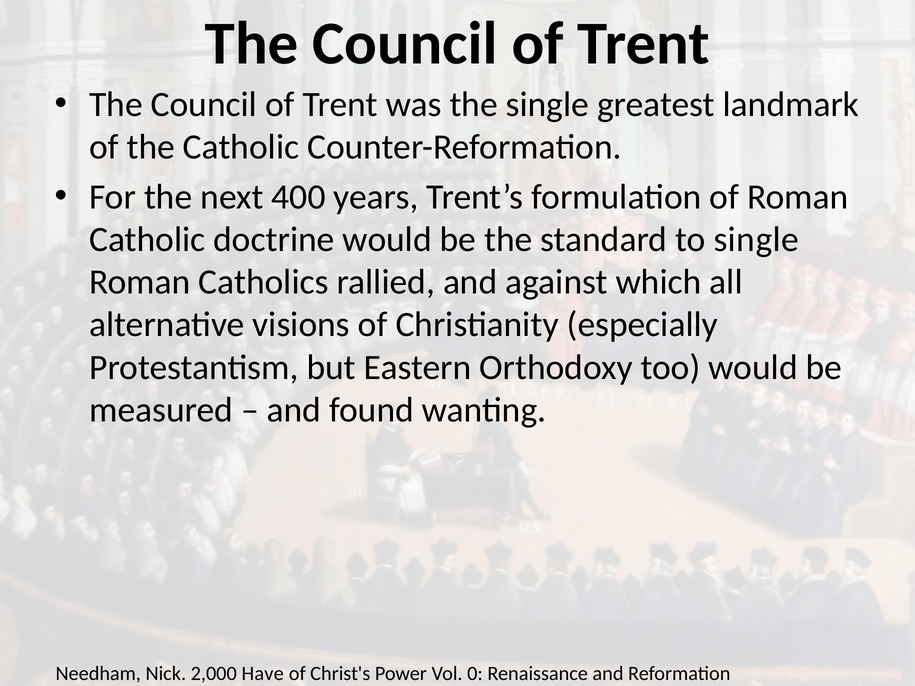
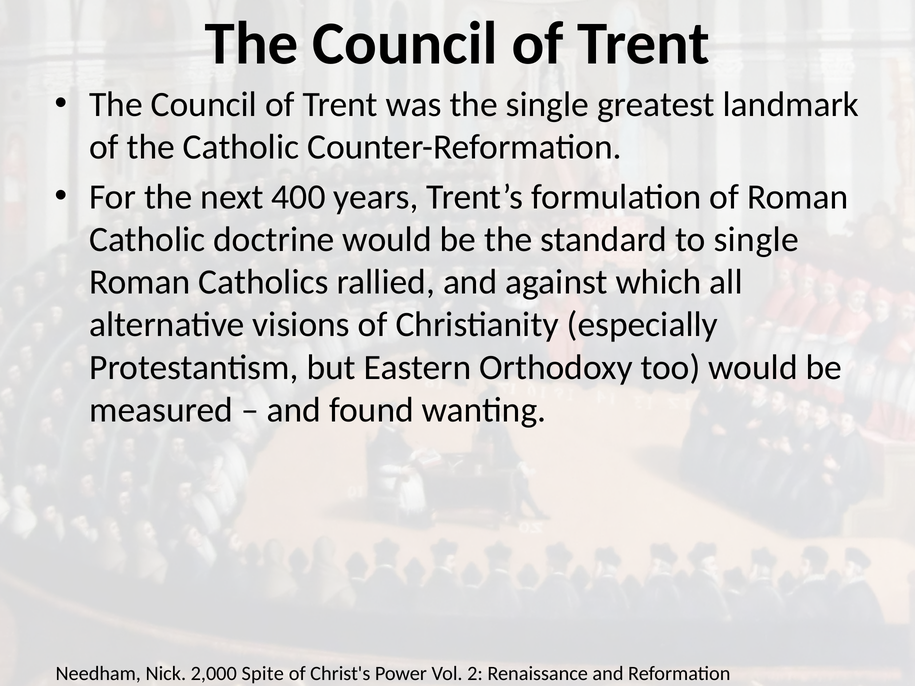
Have: Have -> Spite (263, 674)
0: 0 -> 2 (475, 674)
